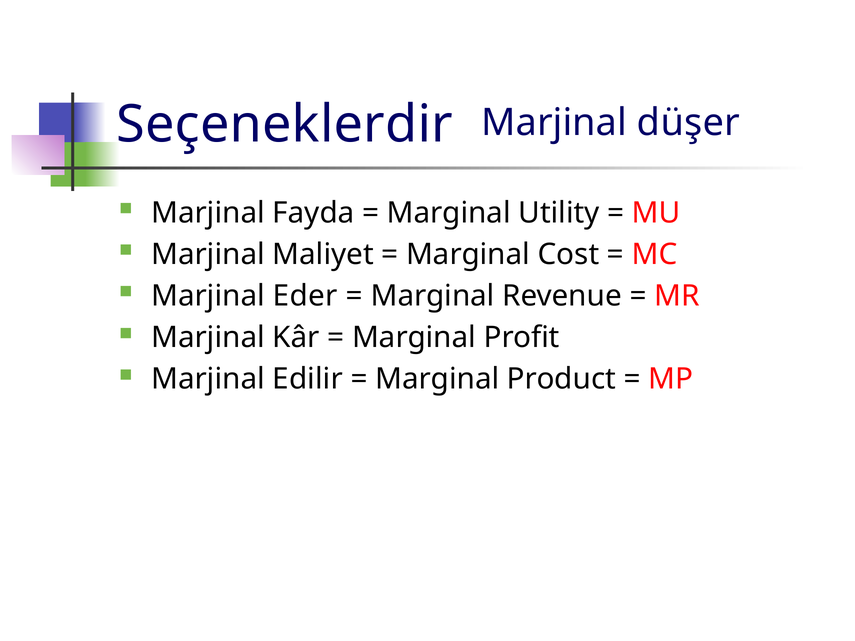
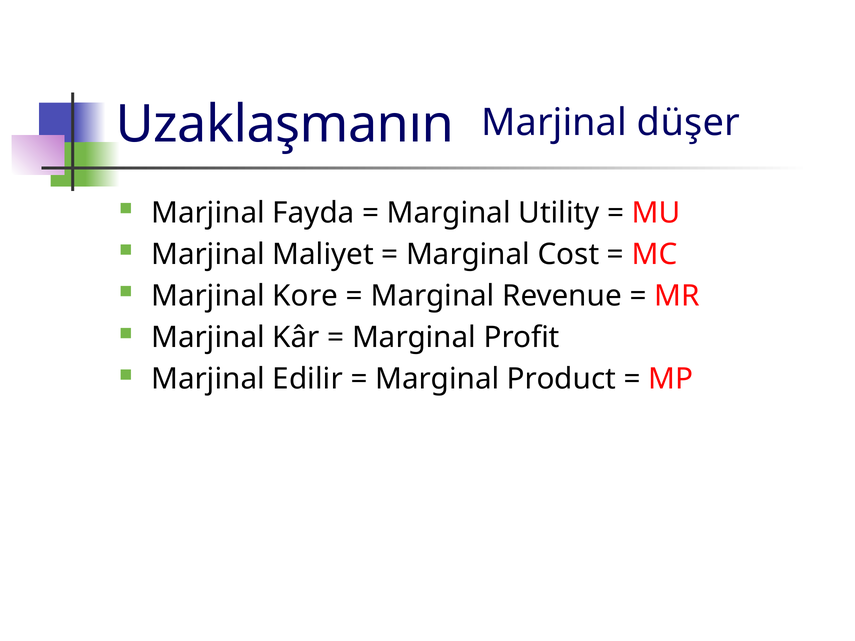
Seçeneklerdir: Seçeneklerdir -> Uzaklaşmanın (285, 125)
Eder: Eder -> Kore (305, 296)
